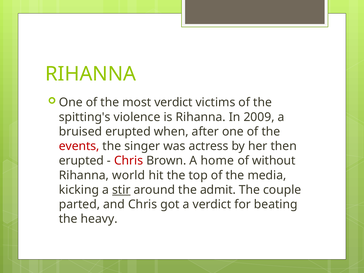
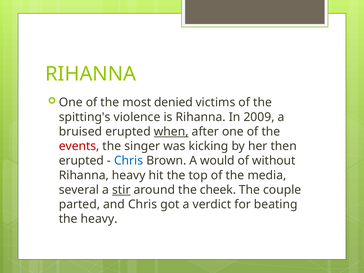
most verdict: verdict -> denied (173, 102)
when underline: none -> present (171, 132)
actress: actress -> kicking (208, 146)
Chris colour: red -> blue (129, 161)
home: home -> would (217, 161)
Rihanna world: world -> heavy (129, 175)
kicking: kicking -> several (79, 190)
admit: admit -> cheek (218, 190)
